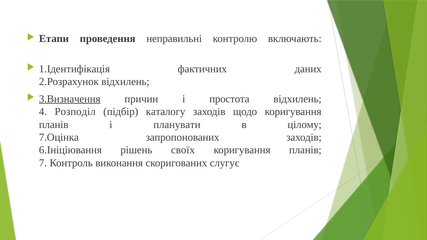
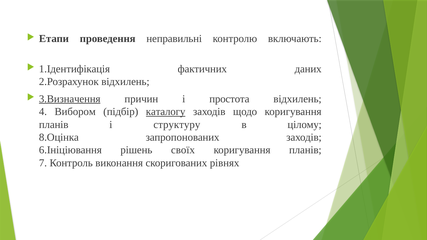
Розподіл: Розподіл -> Вибором (75, 112)
каталогу underline: none -> present (166, 112)
планувати: планувати -> структуру (177, 125)
7.Оцінка: 7.Оцінка -> 8.Оцінка (59, 137)
слугує: слугує -> рівнях (225, 163)
